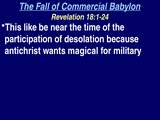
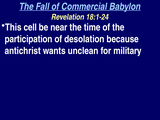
like: like -> cell (30, 27)
magical: magical -> unclean (83, 51)
